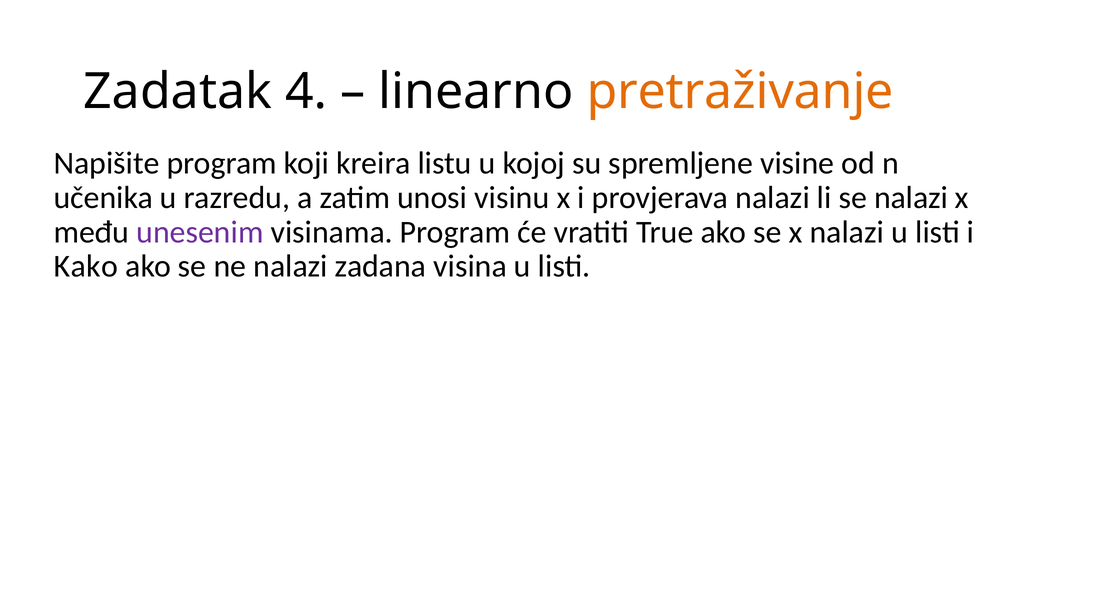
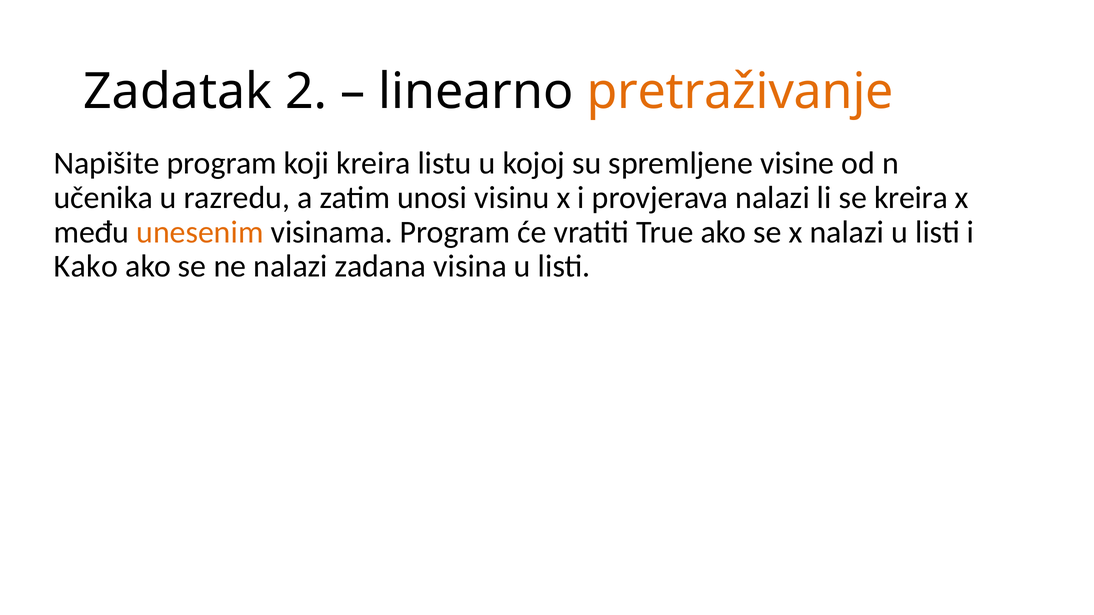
4: 4 -> 2 (306, 92)
se nalazi: nalazi -> kreira (911, 198)
unesenim colour: purple -> orange (200, 232)
